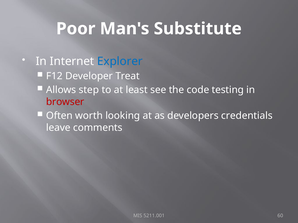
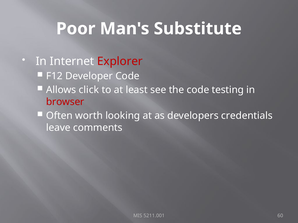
Explorer colour: blue -> red (120, 61)
Developer Treat: Treat -> Code (128, 76)
step: step -> click (89, 90)
